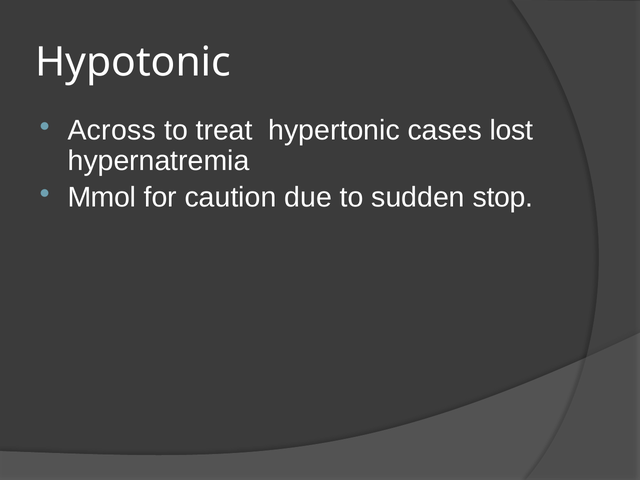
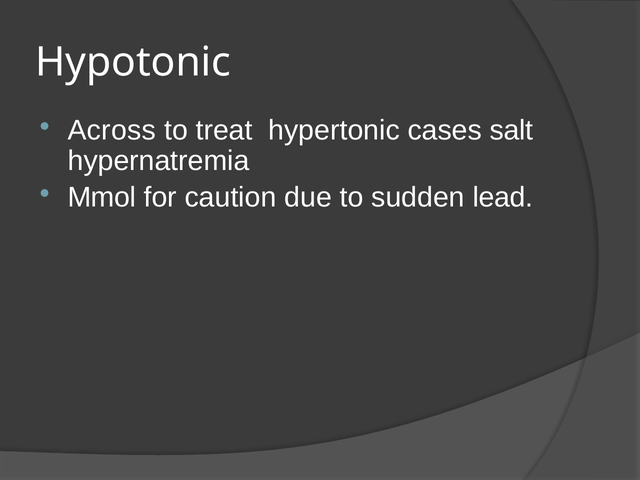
lost: lost -> salt (511, 130)
stop: stop -> lead (503, 198)
